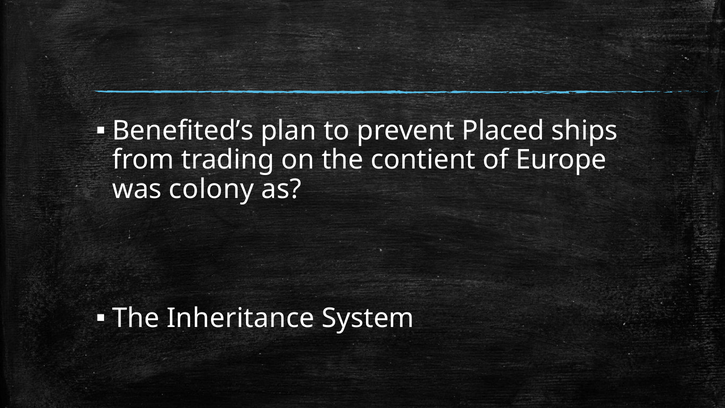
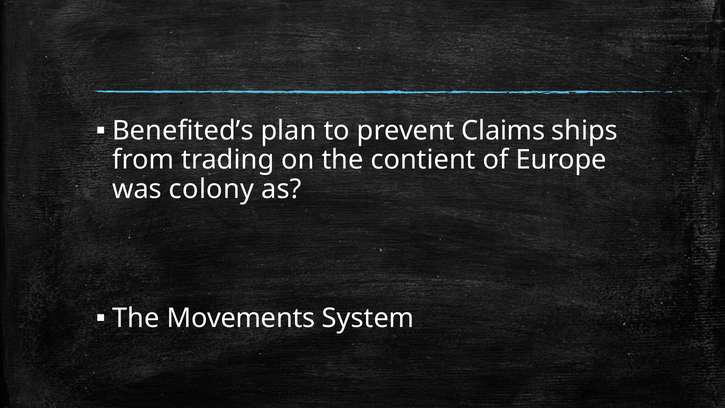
Placed: Placed -> Claims (503, 131)
Inheritance: Inheritance -> Movements (241, 318)
